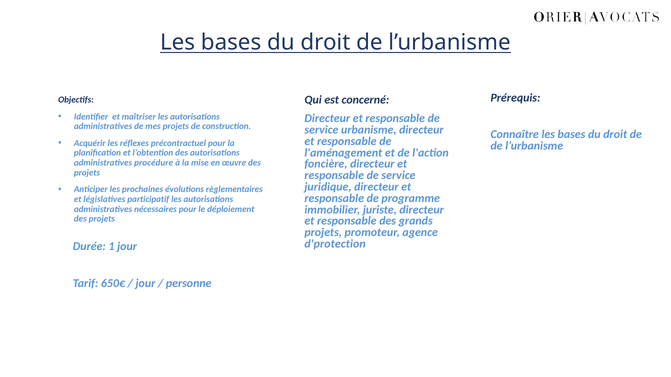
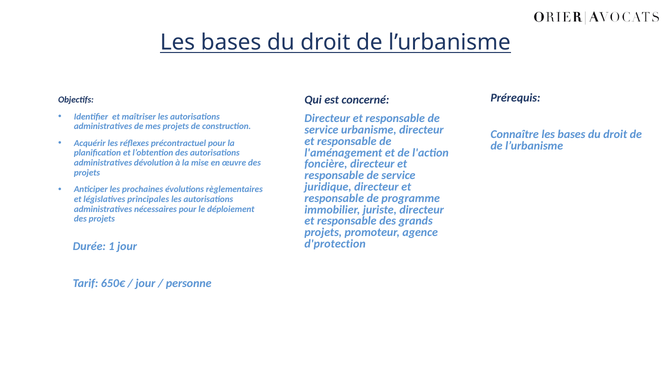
procédure: procédure -> dévolution (154, 163)
participatif: participatif -> principales (148, 199)
